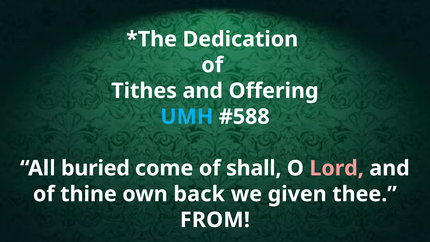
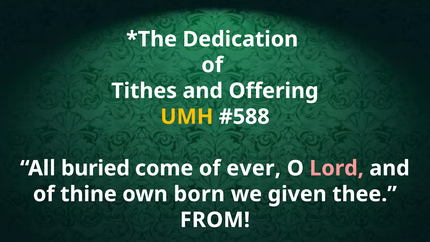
UMH colour: light blue -> yellow (187, 117)
shall: shall -> ever (254, 168)
back: back -> born (199, 194)
